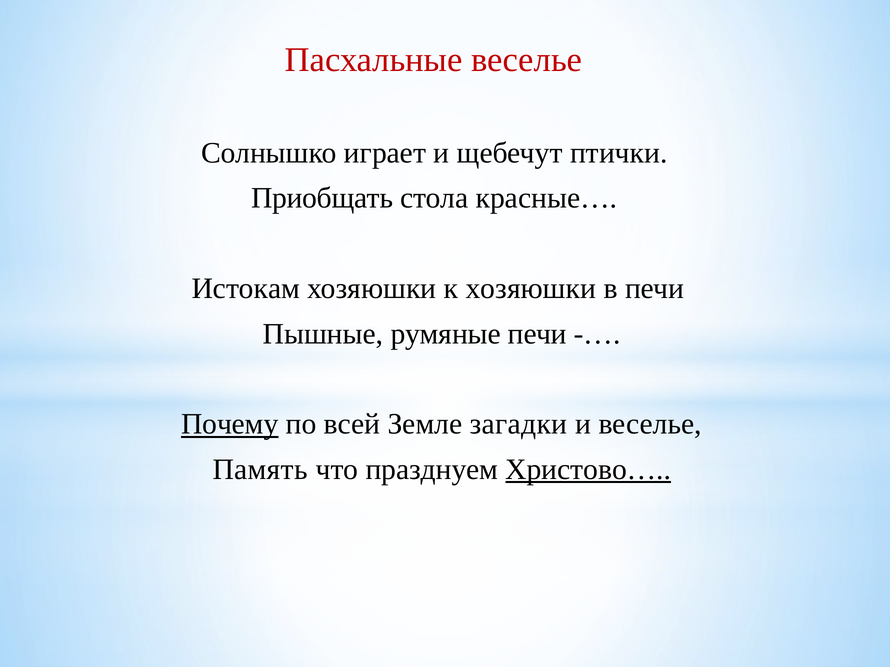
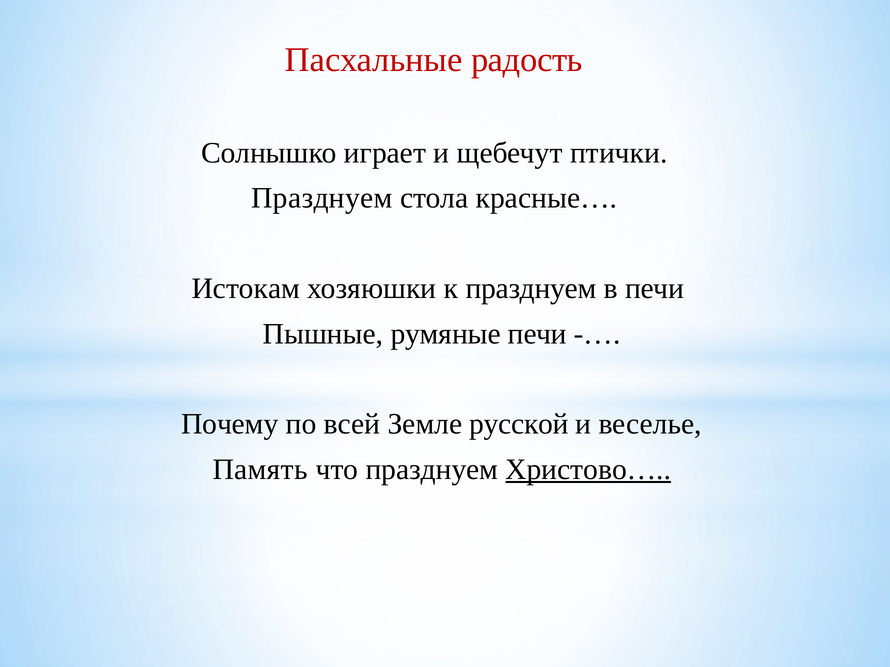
Пасхальные веселье: веселье -> радость (527, 60)
Приобщать: Приобщать -> Празднуем (322, 198)
к хозяюшки: хозяюшки -> празднуем (531, 289)
Почему underline: present -> none (230, 424)
загадки: загадки -> русской (519, 424)
